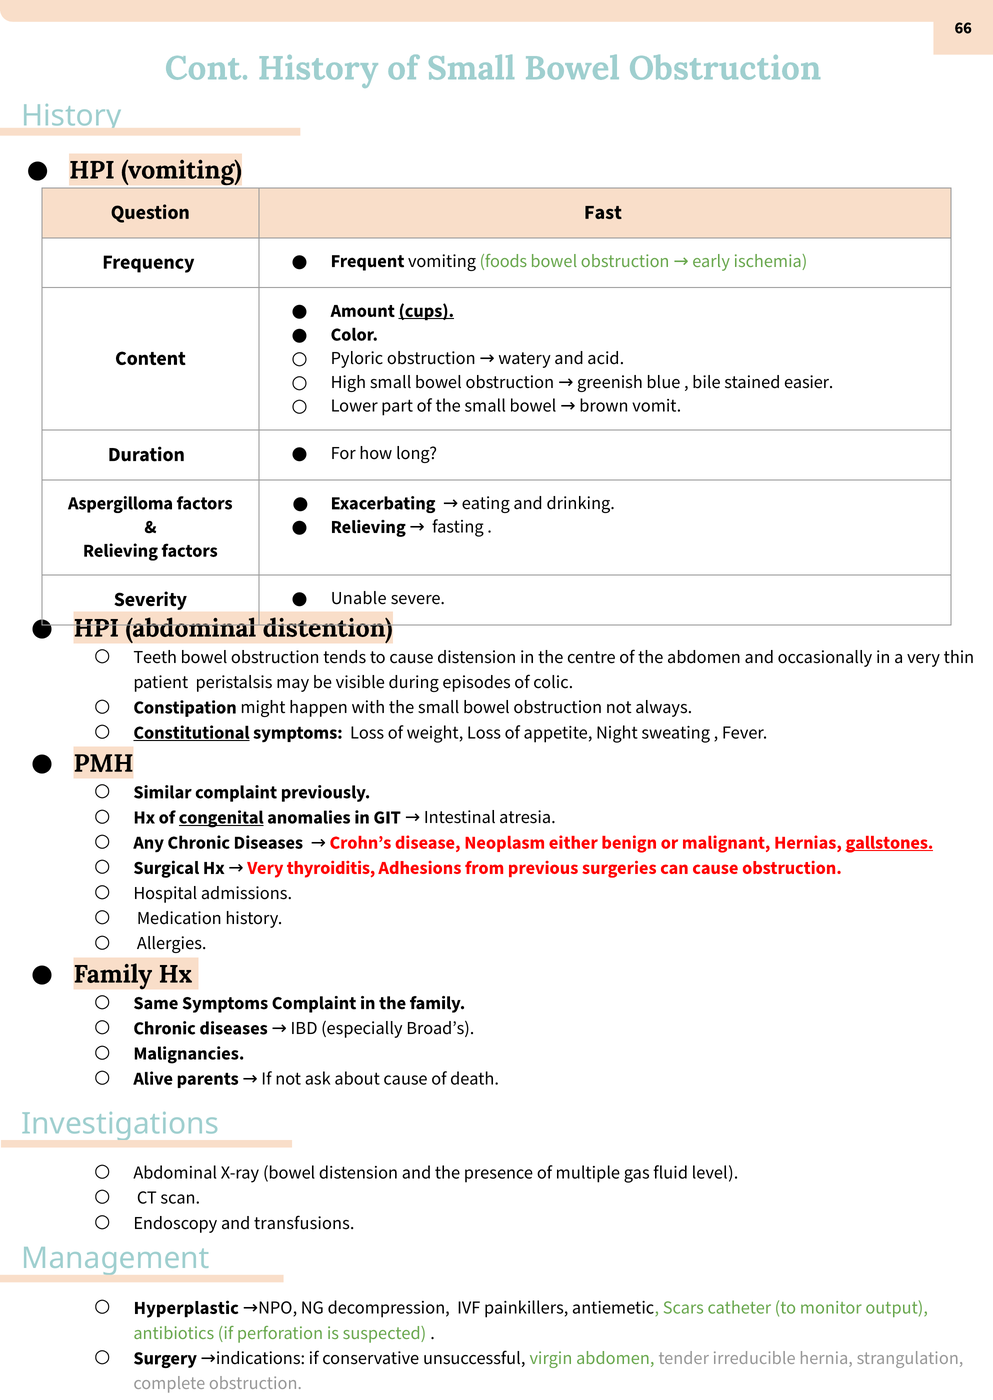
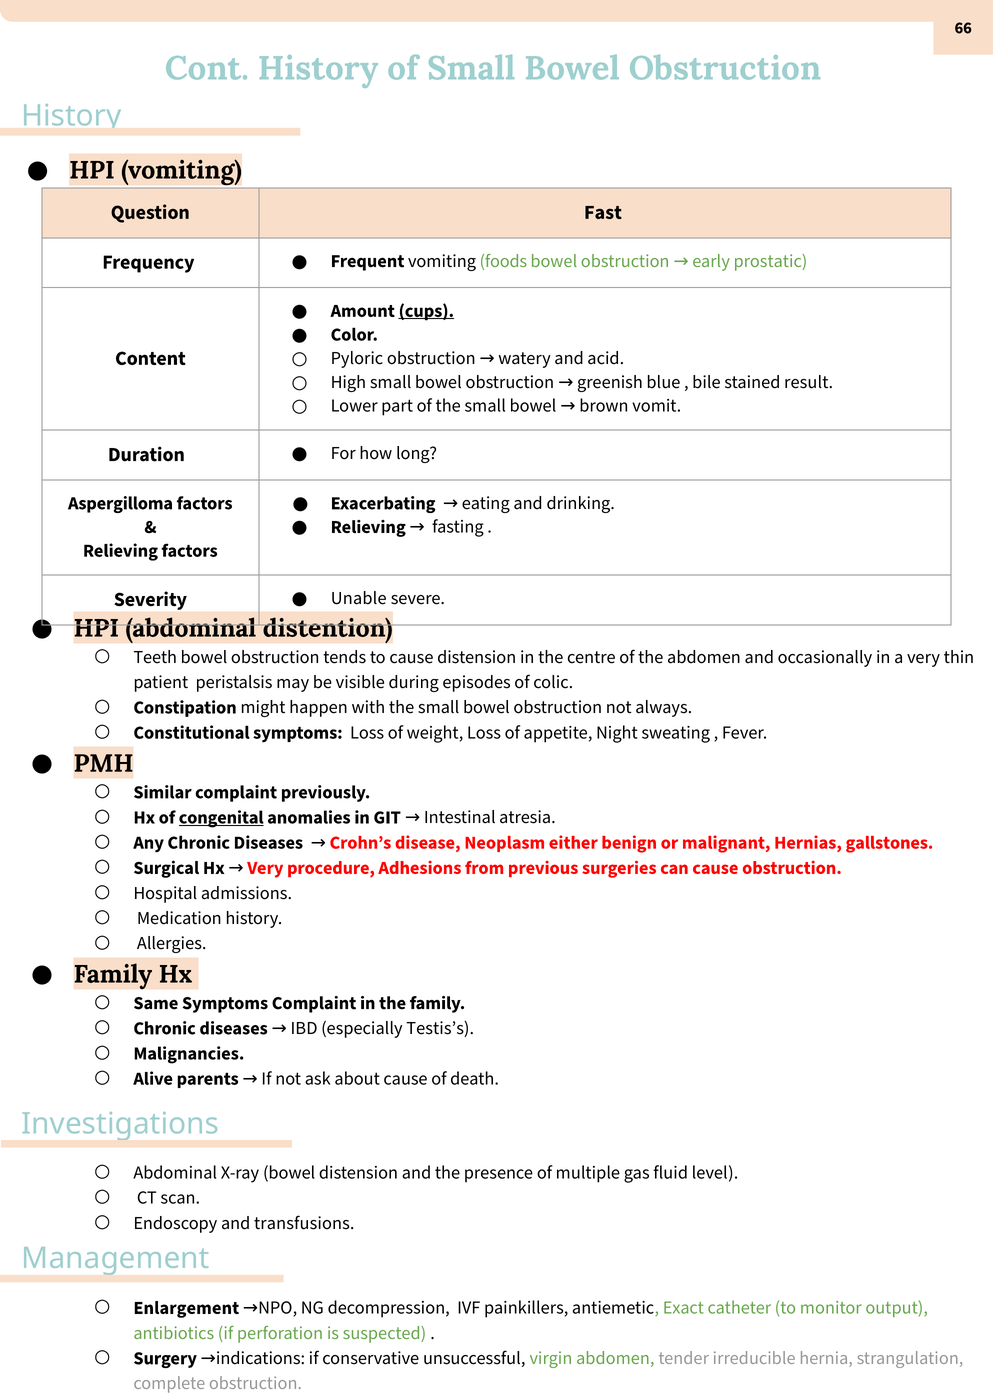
ischemia: ischemia -> prostatic (770, 261)
easier: easier -> result (809, 382)
Constitutional underline: present -> none (191, 733)
gallstones underline: present -> none (889, 843)
thyroiditis: thyroiditis -> procedure (331, 868)
Broad’s: Broad’s -> Testis’s (440, 1028)
Hyperplastic: Hyperplastic -> Enlargement (186, 1308)
Scars: Scars -> Exact (683, 1308)
